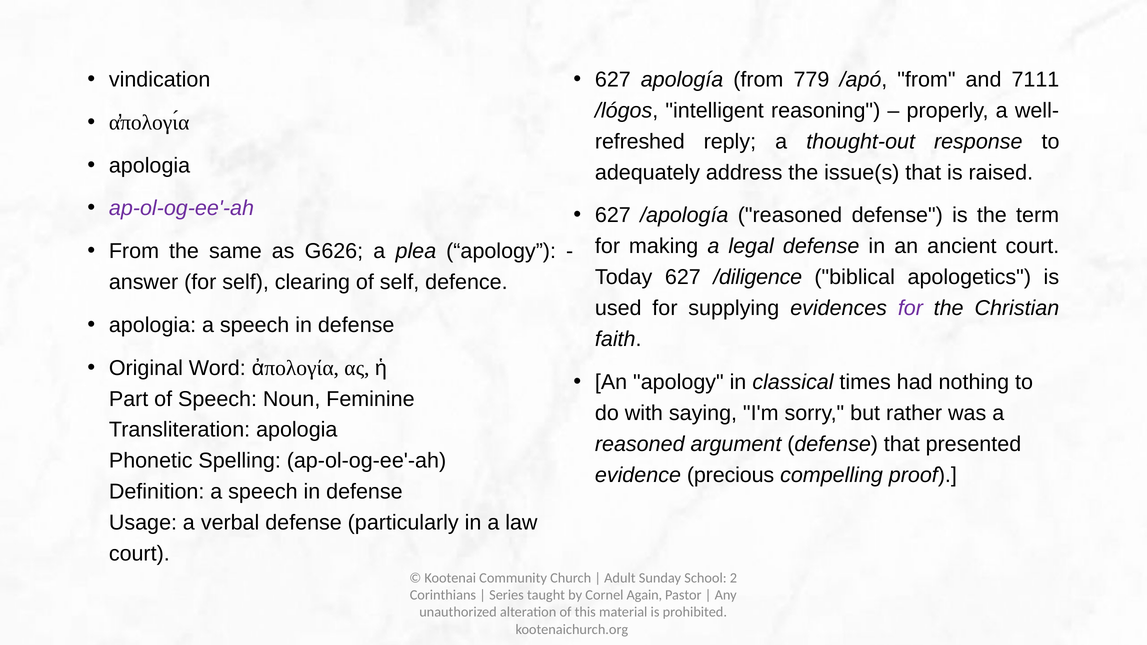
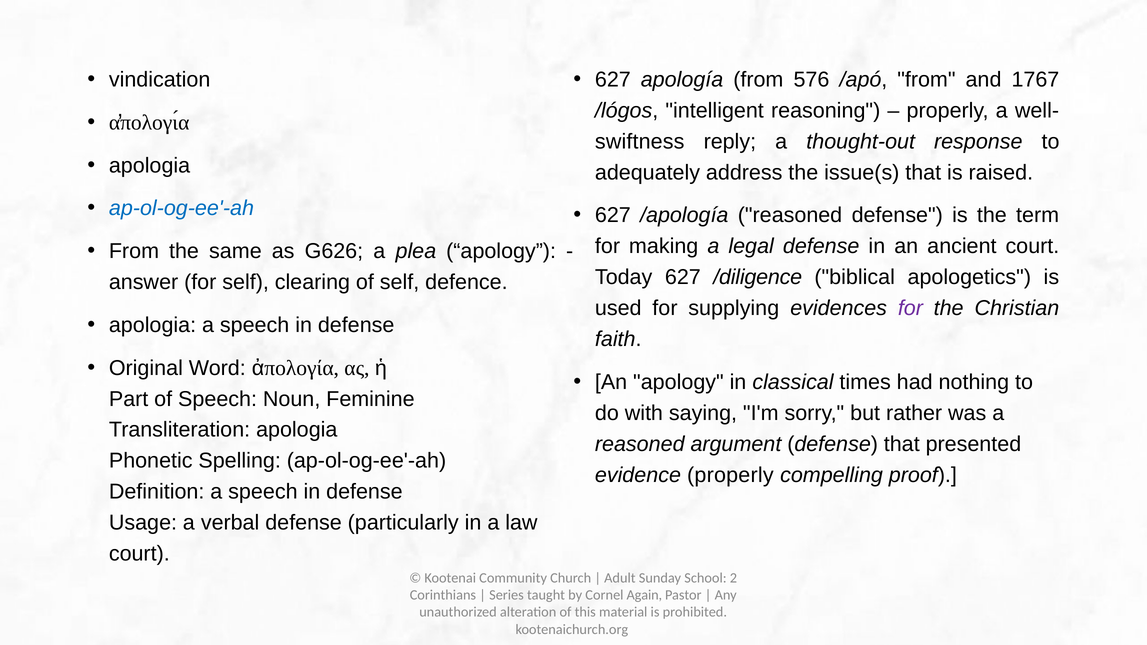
779: 779 -> 576 (811, 80)
7111: 7111 -> 1767 (1035, 80)
refreshed: refreshed -> swiftness (640, 142)
ap-ol-og-ee'-ah colour: purple -> blue (181, 208)
evidence precious: precious -> properly (730, 475)
